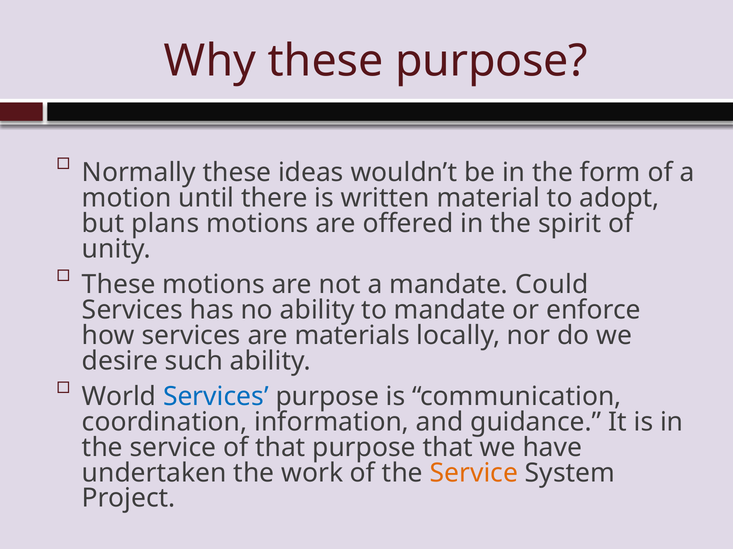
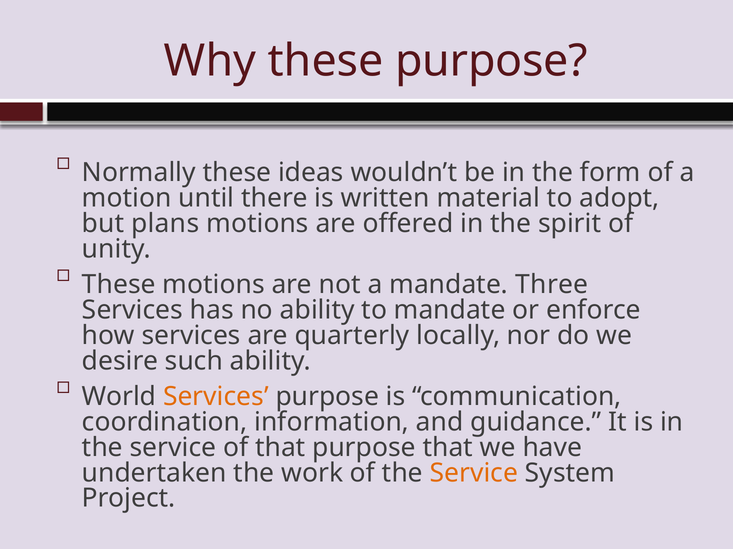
Could: Could -> Three (552, 285)
materials: materials -> quarterly (352, 336)
Services colour: blue -> orange (216, 397)
